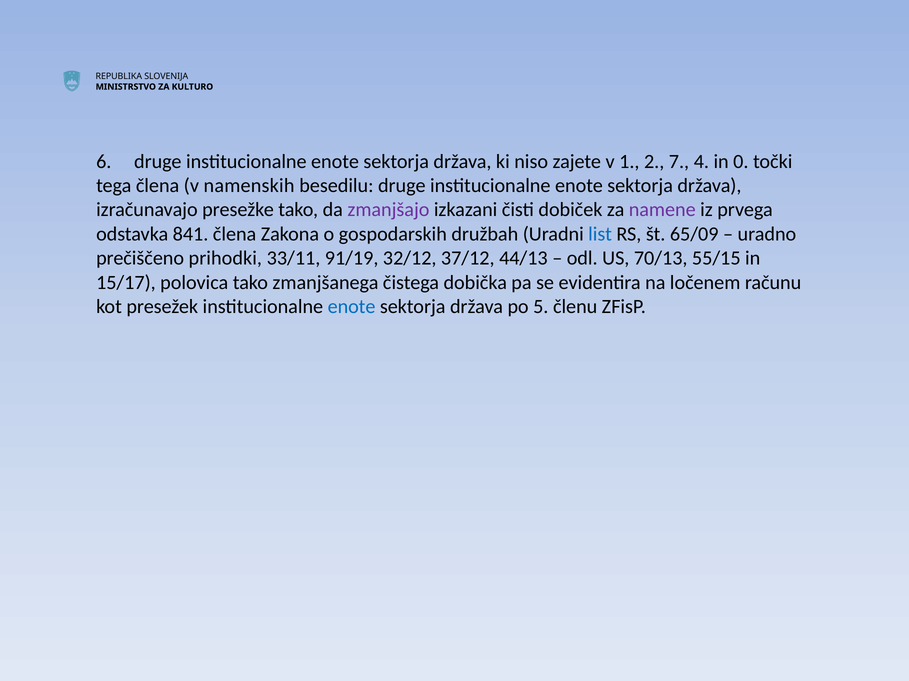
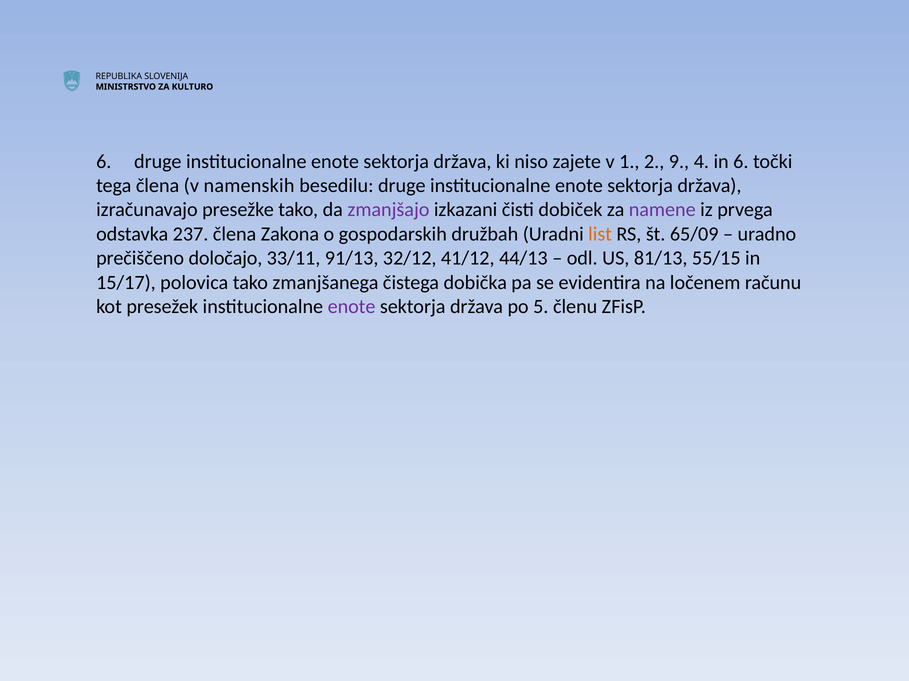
7: 7 -> 9 (679, 162)
in 0: 0 -> 6 (741, 162)
841: 841 -> 237 (191, 234)
list colour: blue -> orange (600, 234)
prihodki: prihodki -> določajo (225, 258)
91/19: 91/19 -> 91/13 (352, 258)
37/12: 37/12 -> 41/12 (468, 258)
70/13: 70/13 -> 81/13 (661, 258)
enote colour: blue -> purple (352, 307)
